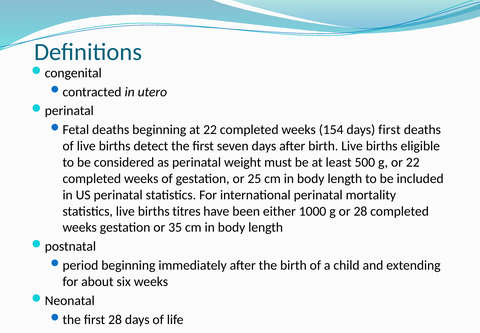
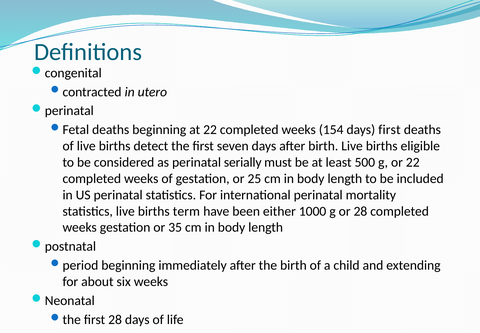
weight: weight -> serially (243, 162)
titres: titres -> term (186, 211)
